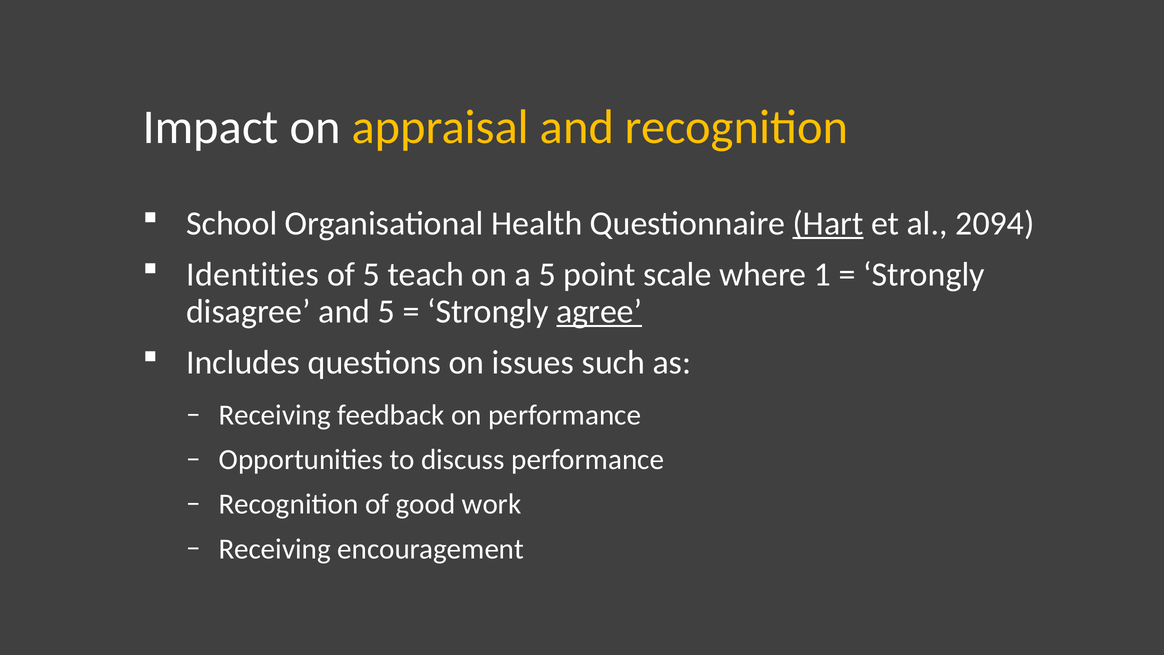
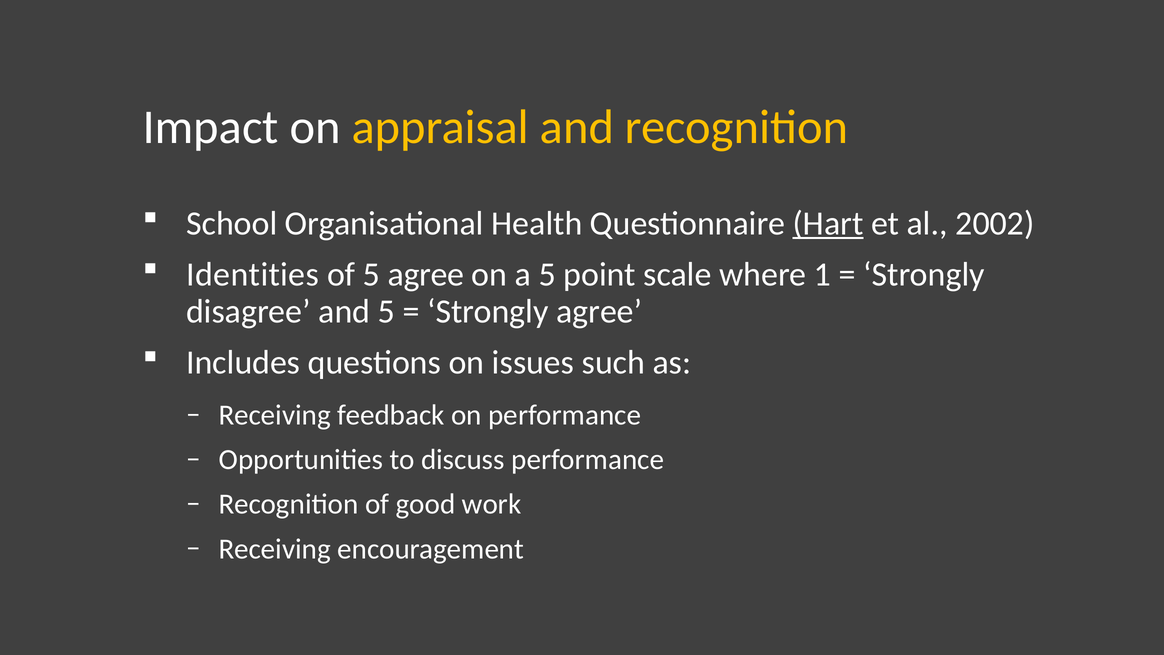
2094: 2094 -> 2002 (995, 223)
5 teach: teach -> agree (426, 275)
agree underline: present -> none (599, 311)
